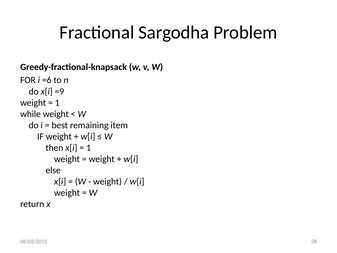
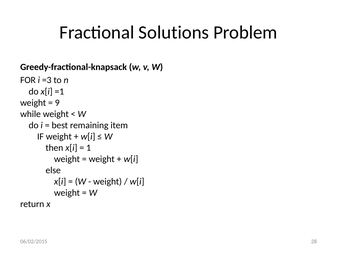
Sargodha: Sargodha -> Solutions (174, 32)
=6: =6 -> =3 (47, 80)
=9: =9 -> =1 (59, 91)
1: 1 -> 9 (57, 103)
